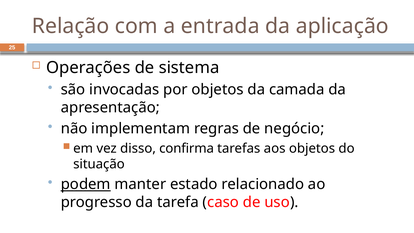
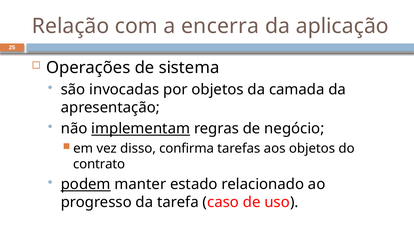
entrada: entrada -> encerra (220, 26)
implementam underline: none -> present (141, 129)
situação: situação -> contrato (99, 164)
